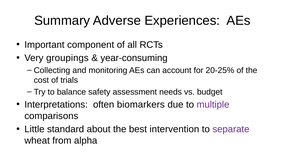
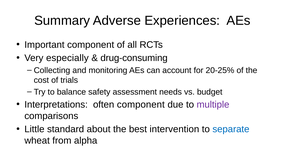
groupings: groupings -> especially (67, 58)
year-consuming: year-consuming -> drug-consuming (134, 58)
often biomarkers: biomarkers -> component (141, 105)
separate colour: purple -> blue (231, 129)
